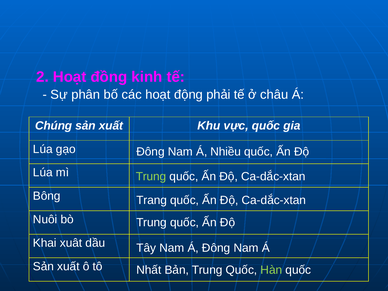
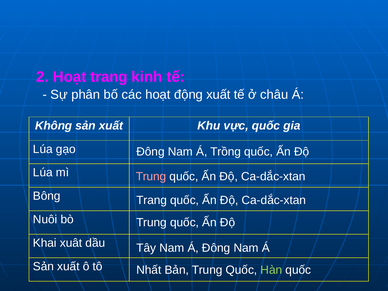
Hoạt đồng: đồng -> trang (109, 77)
động phải: phải -> xuất (218, 95)
Chúng: Chúng -> Không (54, 126)
Nhiều: Nhiều -> Trồng (226, 152)
Trung colour: light green -> pink (151, 176)
